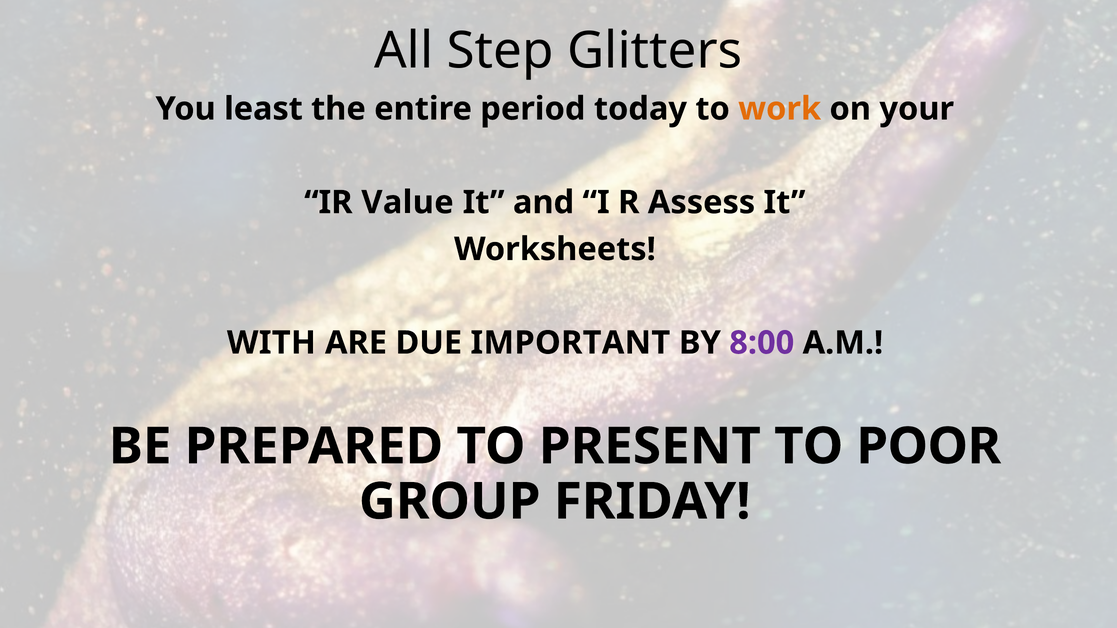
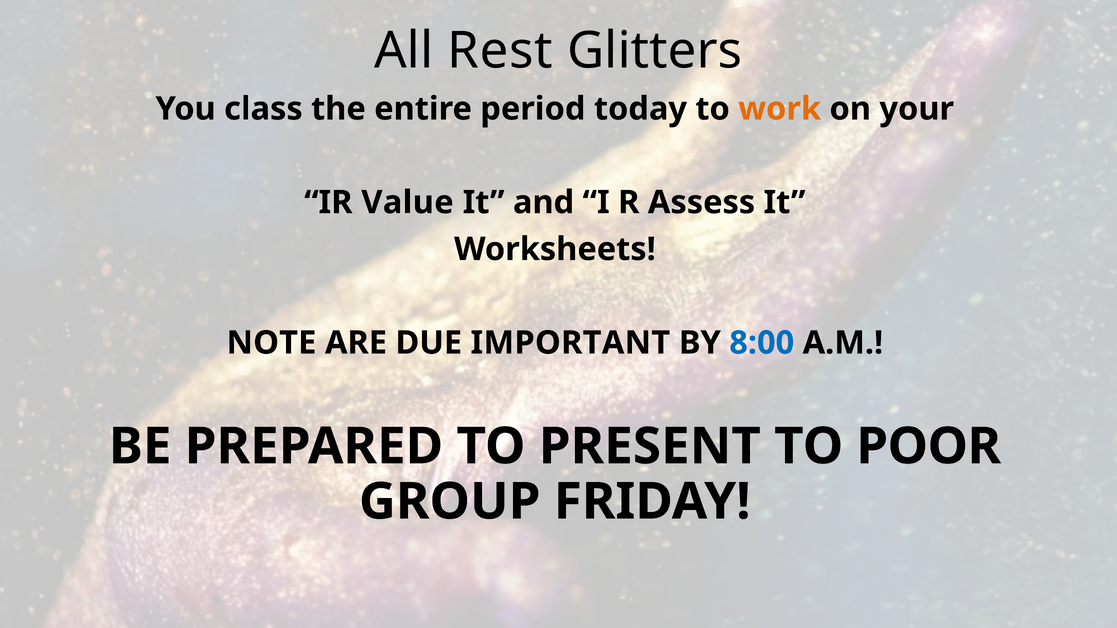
Step: Step -> Rest (500, 51)
least: least -> class (263, 109)
WITH: WITH -> NOTE (271, 343)
8:00 colour: purple -> blue (762, 343)
